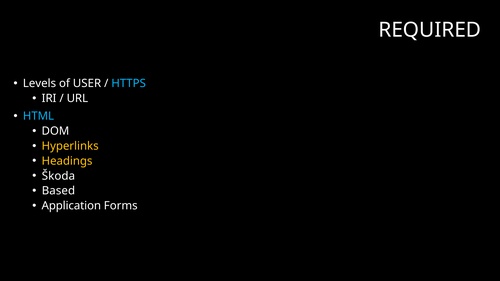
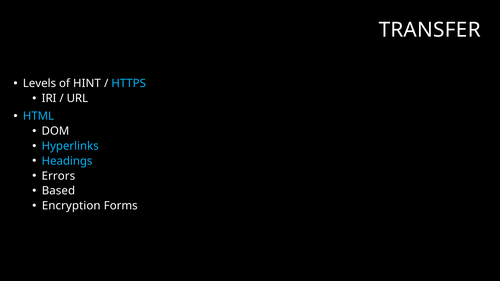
REQUIRED: REQUIRED -> TRANSFER (430, 30)
USER: USER -> HINT (87, 84)
Hyperlinks colour: yellow -> light blue (70, 146)
Headings colour: yellow -> light blue (67, 161)
Škoda: Škoda -> Errors (58, 176)
Application: Application -> Encryption (71, 206)
